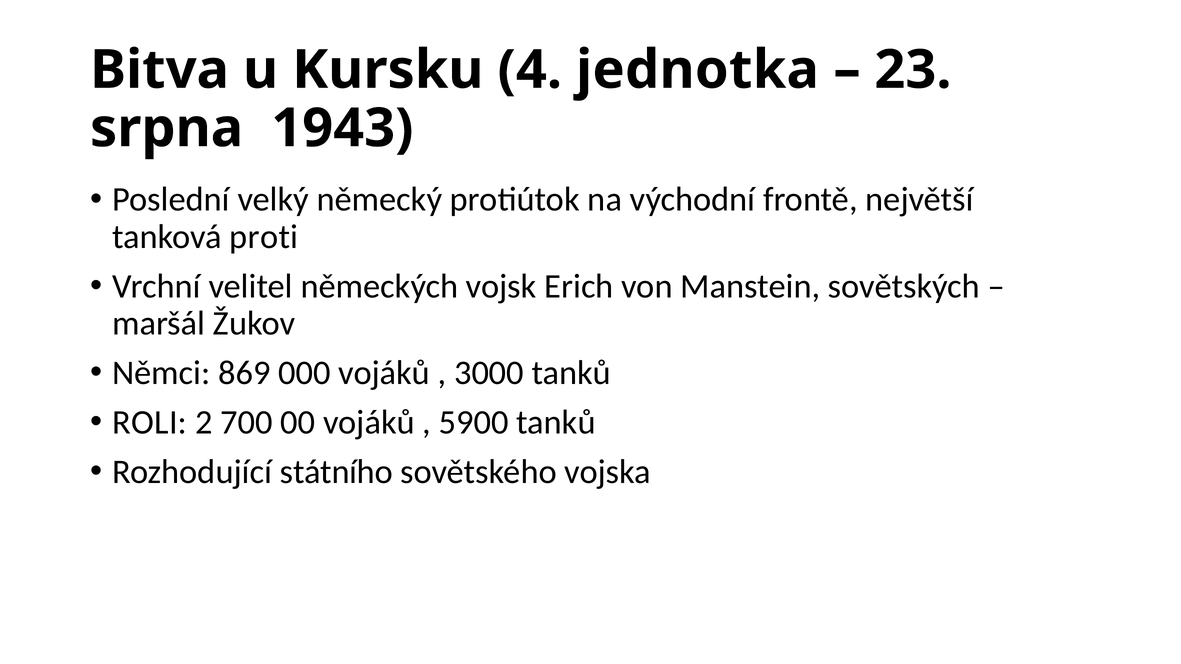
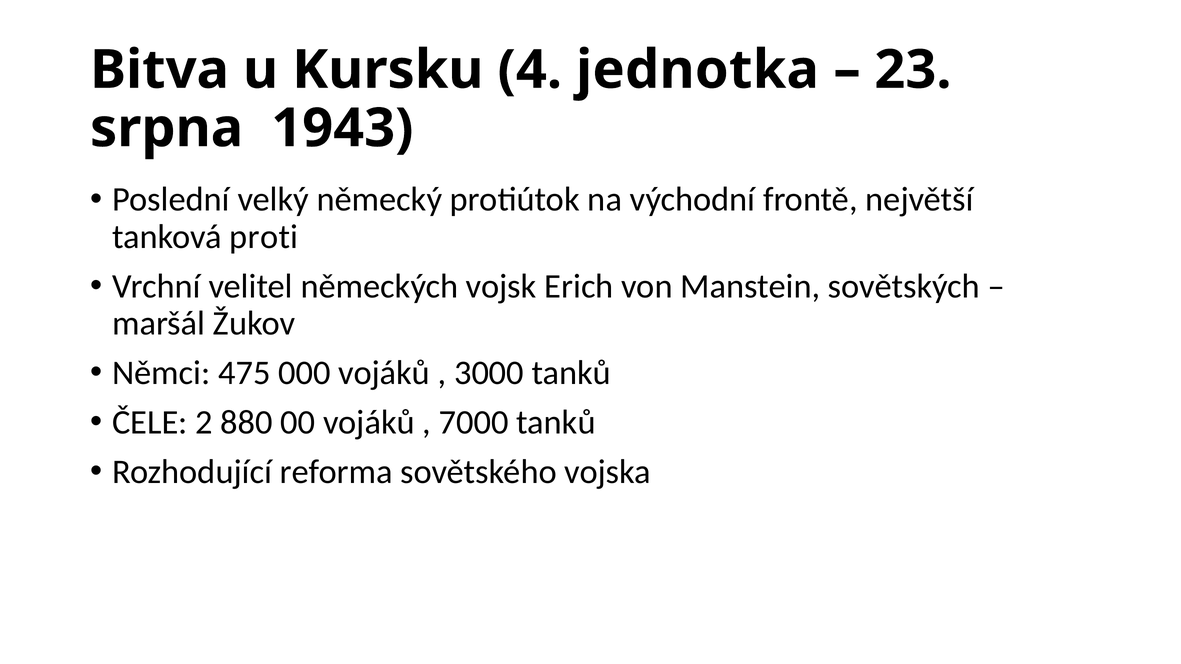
869: 869 -> 475 (244, 373)
ROLI: ROLI -> ČELE (150, 423)
700: 700 -> 880 (247, 423)
5900: 5900 -> 7000 (474, 423)
státního: státního -> reforma (336, 472)
